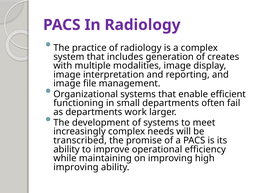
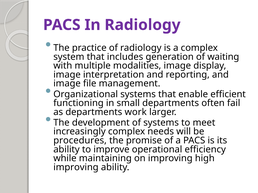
creates: creates -> waiting (223, 57)
transcribed: transcribed -> procedures (80, 141)
